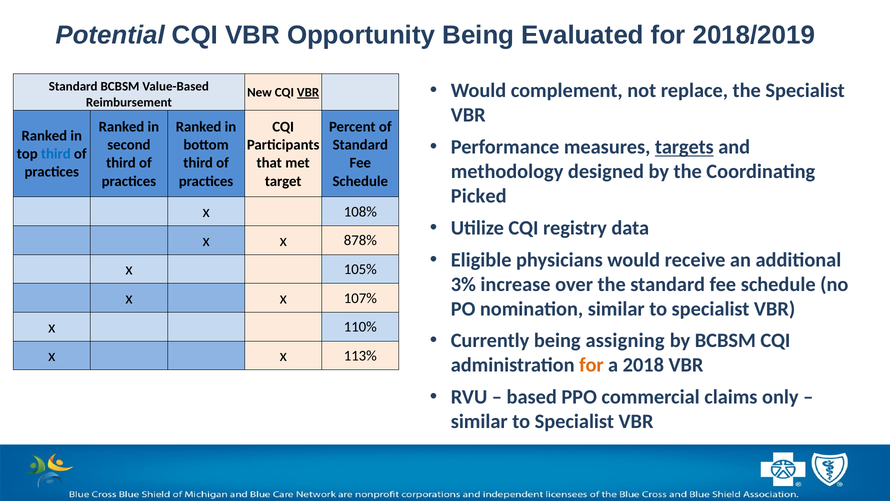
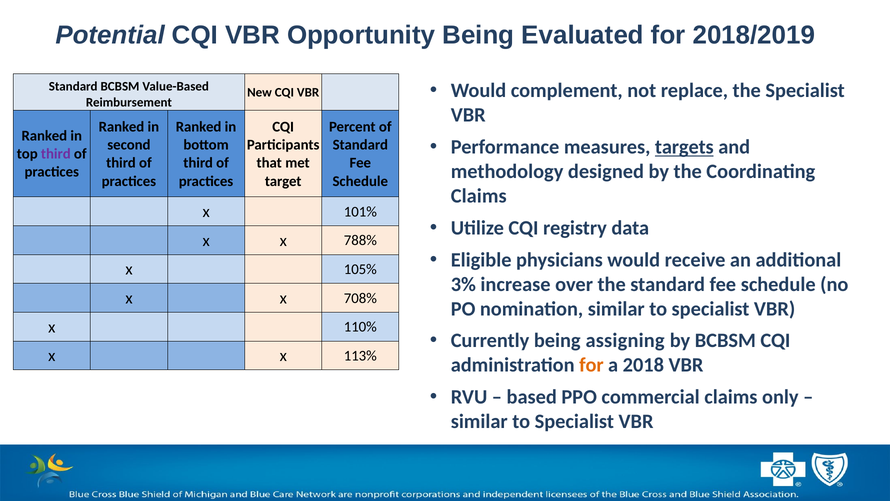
VBR underline: present -> none (308, 92)
third colour: blue -> purple (56, 154)
Picked: Picked -> Claims (479, 196)
108%: 108% -> 101% (360, 211)
878%: 878% -> 788% (360, 240)
107%: 107% -> 708% (360, 298)
